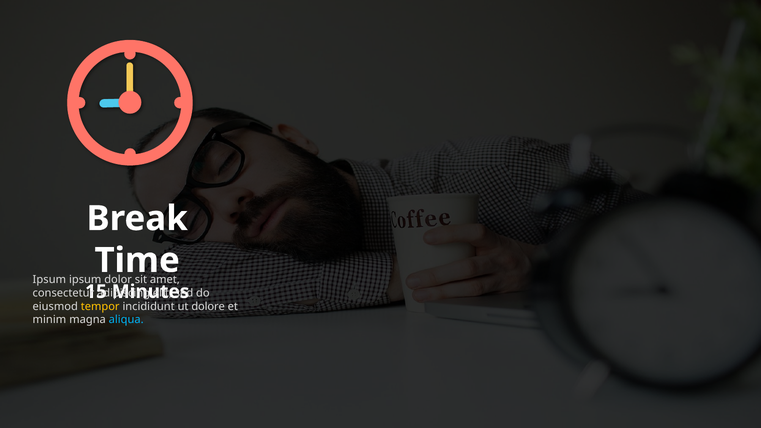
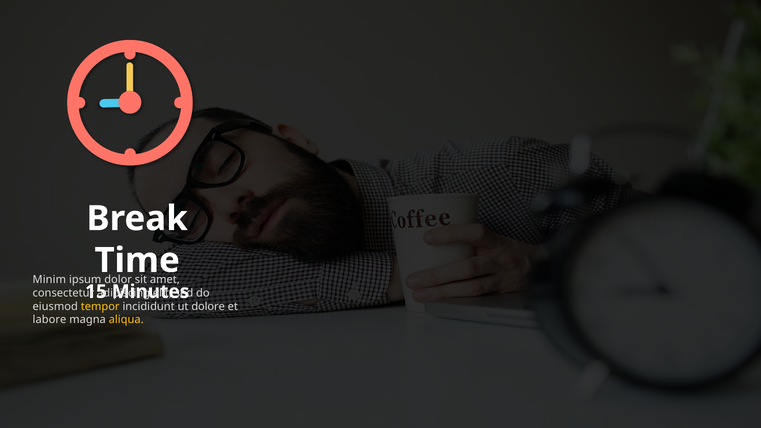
Ipsum: Ipsum -> Minim (49, 280)
minim: minim -> labore (49, 320)
aliqua colour: light blue -> yellow (126, 320)
